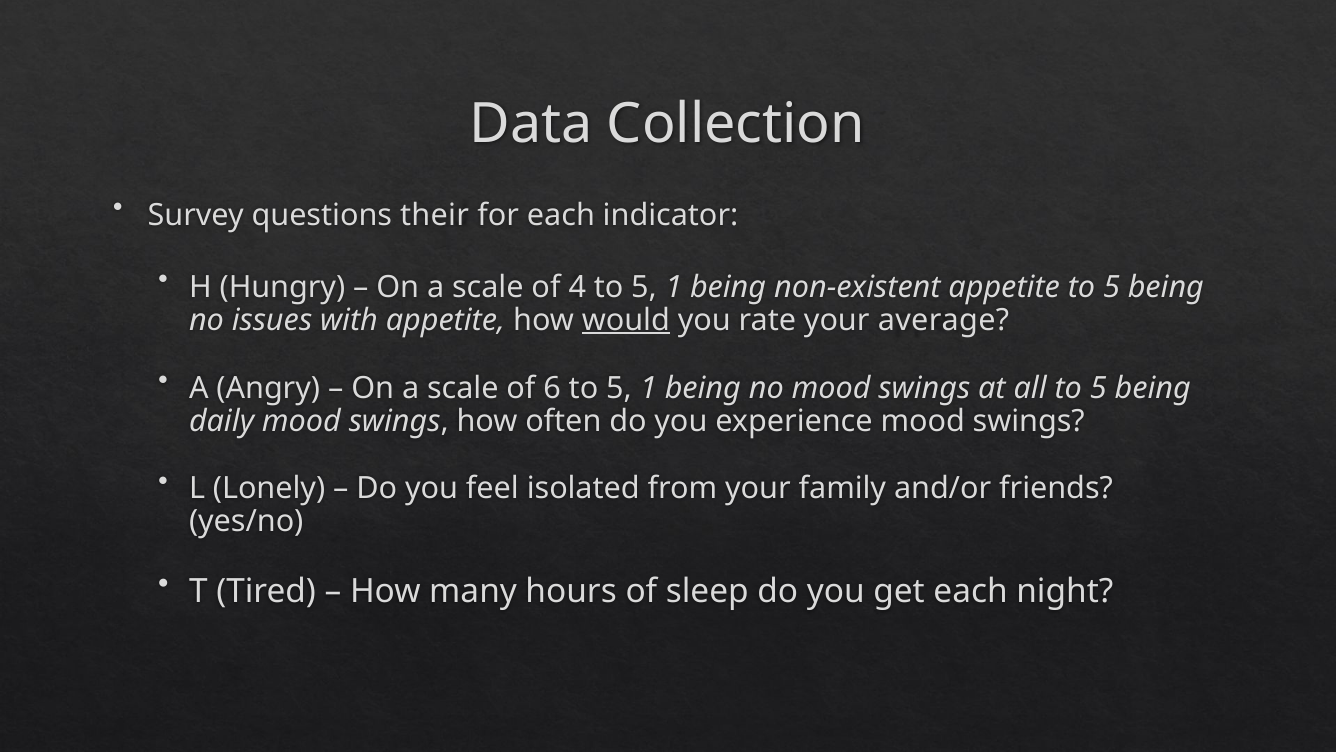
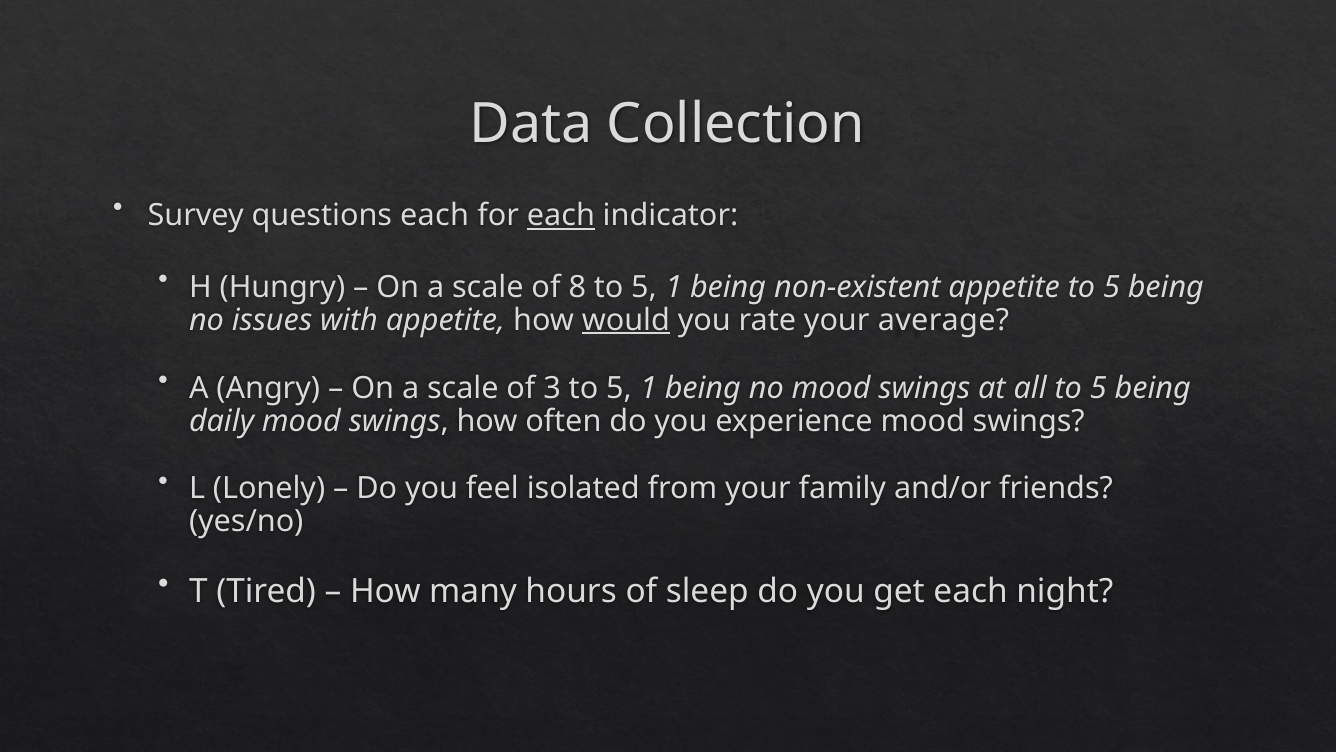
questions their: their -> each (435, 215)
each underline: none -> present (561, 215)
4: 4 -> 8 (577, 287)
6: 6 -> 3 (552, 388)
